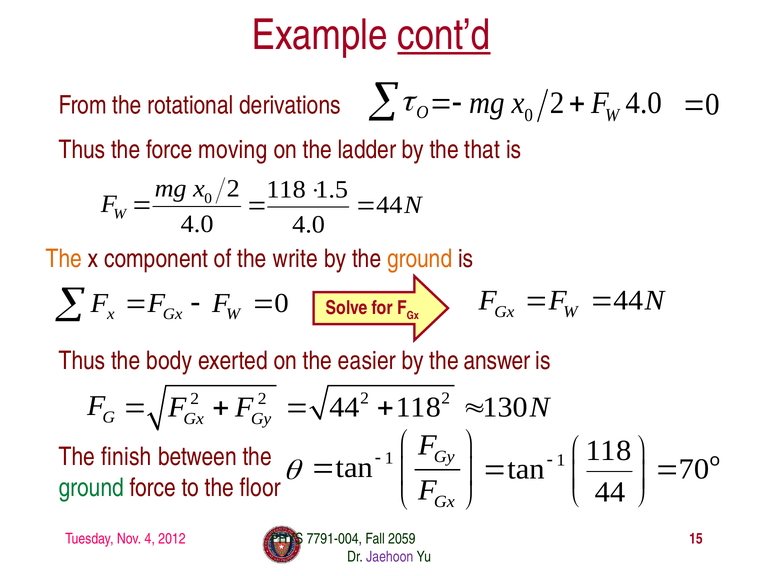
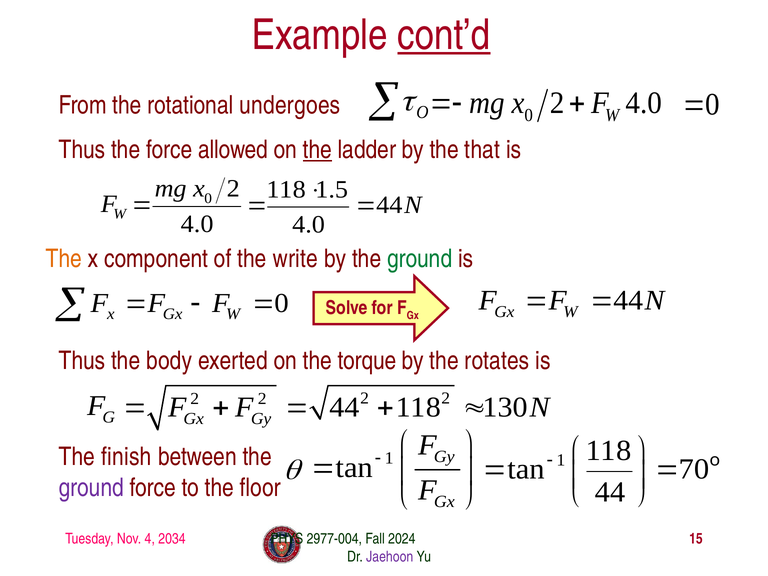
derivations: derivations -> undergoes (290, 105)
moving: moving -> allowed (233, 150)
the underline: none -> present (317, 150)
ground colour: orange -> green (420, 259)
easier: easier -> torque (367, 361)
answer: answer -> rotates (497, 361)
ground colour: green -> purple (91, 488)
2012: 2012 -> 2034 (172, 539)
7791-004: 7791-004 -> 2977-004 (334, 539)
2059: 2059 -> 2024 (402, 539)
